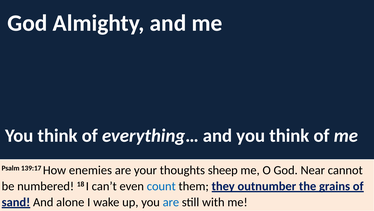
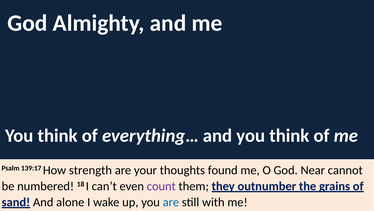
enemies: enemies -> strength (90, 170)
sheep: sheep -> found (223, 170)
count colour: blue -> purple (161, 186)
